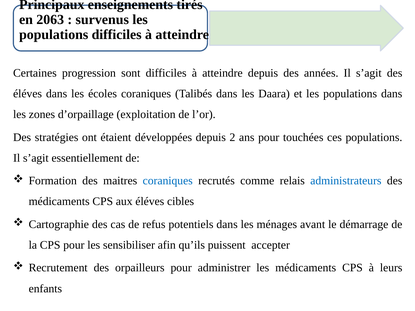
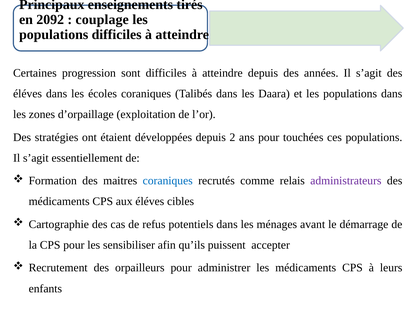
2063: 2063 -> 2092 (50, 20)
survenus: survenus -> couplage (102, 20)
administrateurs colour: blue -> purple (346, 181)
